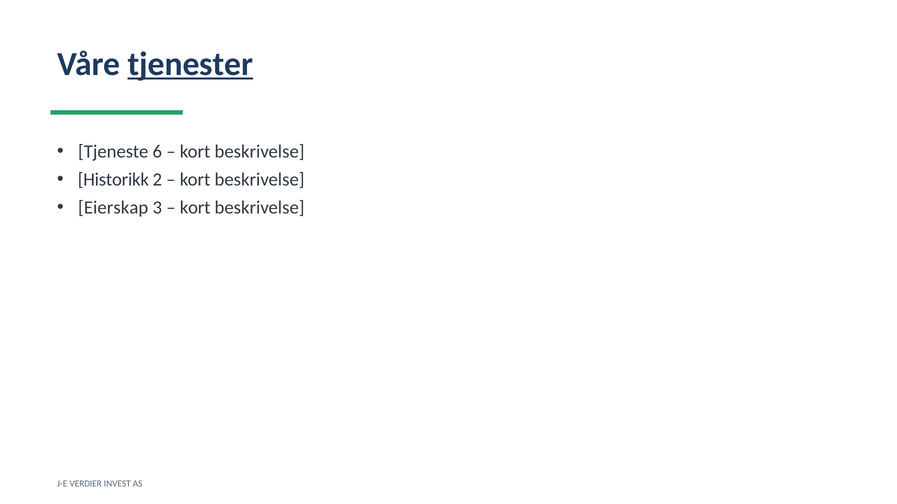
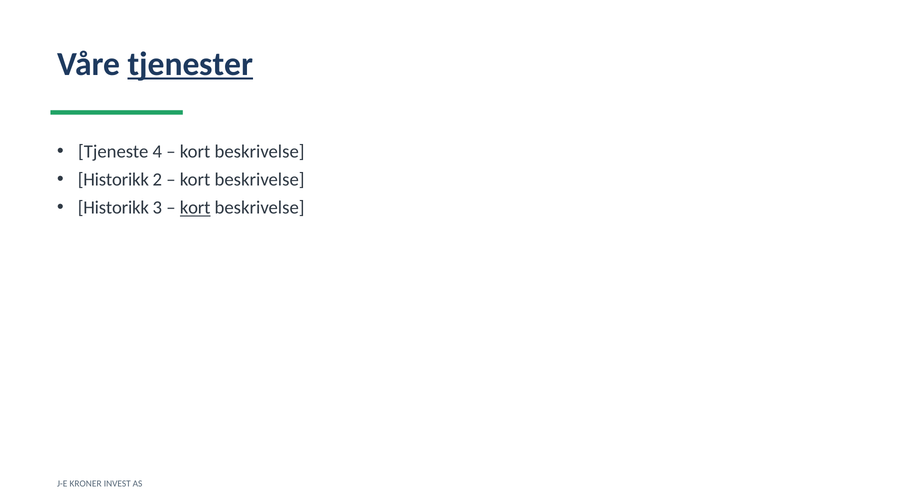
6: 6 -> 4 (157, 152)
Eierskap: Eierskap -> Historikk (113, 208)
kort underline: none -> present (195, 208)
VERDIER: VERDIER -> KRONER (86, 484)
